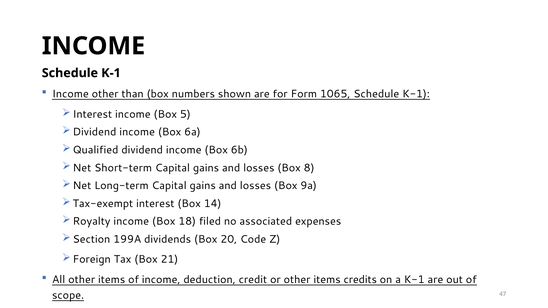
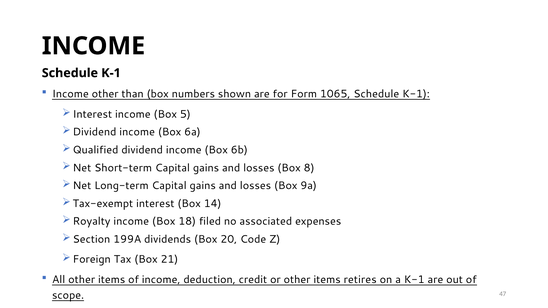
credits: credits -> retires (360, 280)
